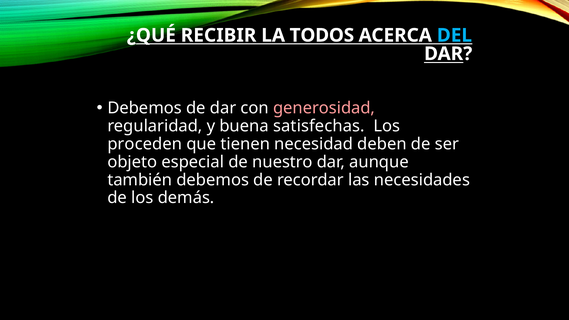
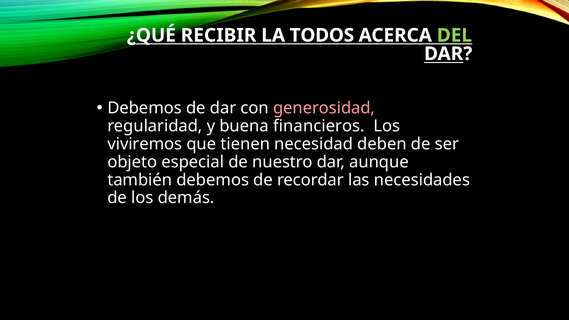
DEL colour: light blue -> light green (454, 35)
satisfechas: satisfechas -> financieros (319, 126)
proceden: proceden -> viviremos (145, 144)
